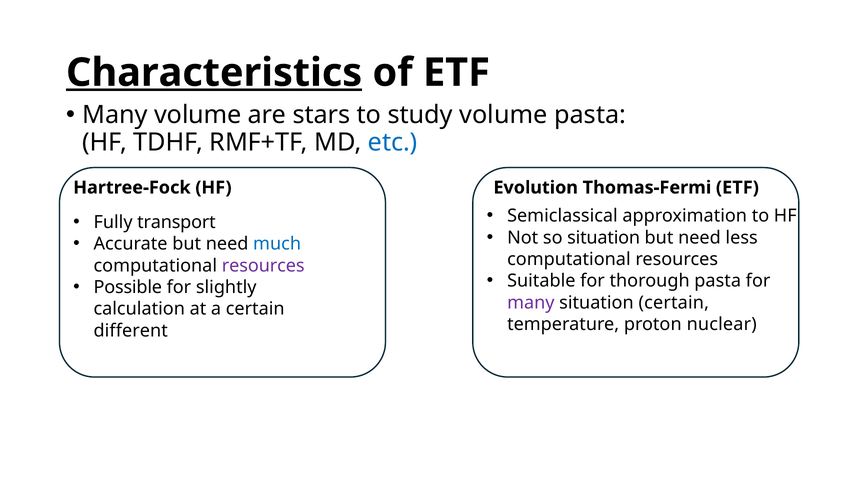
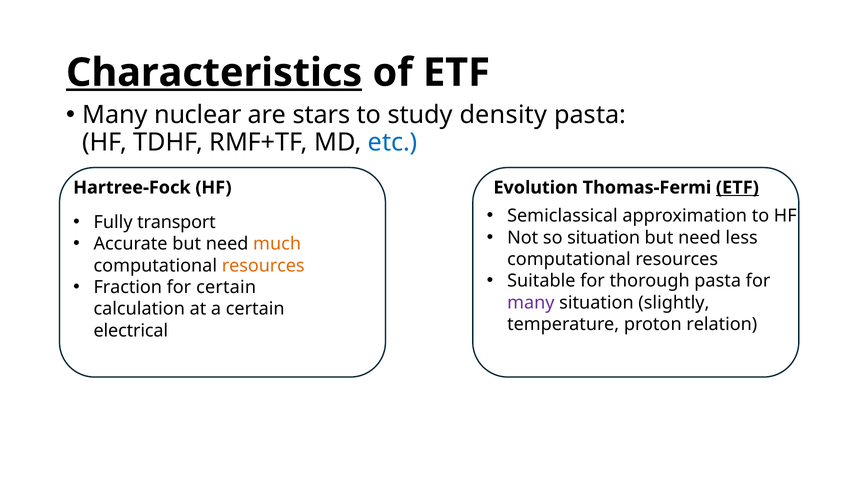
Many volume: volume -> nuclear (198, 115)
study volume: volume -> density (503, 115)
ETF underline: none -> present (737, 188)
much colour: blue -> orange (277, 244)
resources colour: purple -> orange (263, 266)
Possible: Possible -> Fraction (128, 287)
for slightly: slightly -> certain (226, 287)
situation certain: certain -> slightly (674, 303)
nuclear: nuclear -> relation (722, 324)
different: different -> electrical (131, 331)
